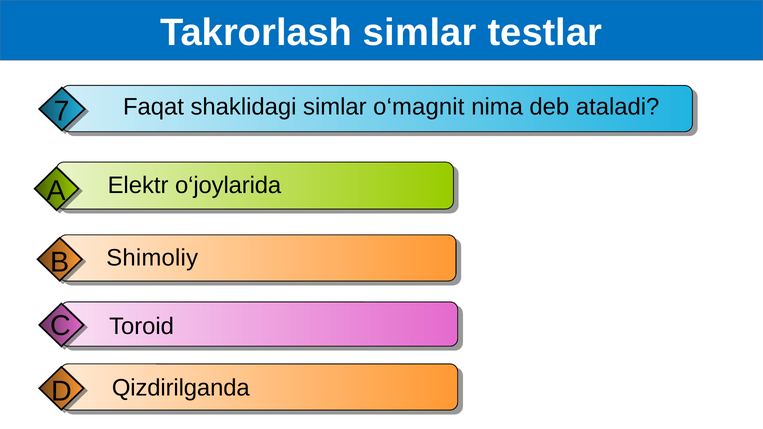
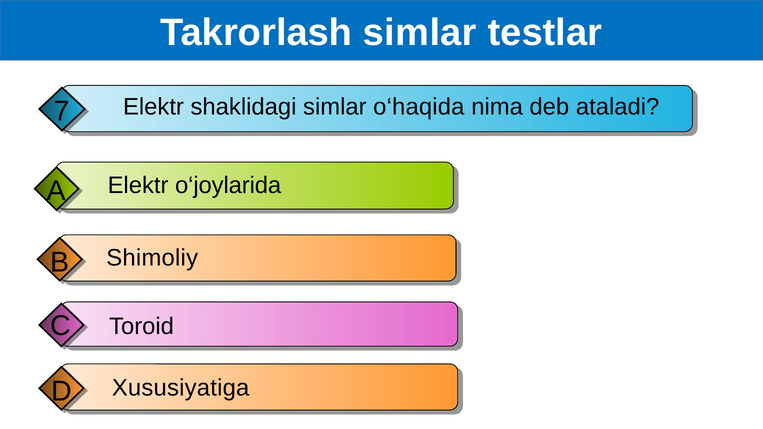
Faqat: Faqat -> Elektr (153, 107)
o‘magnit: o‘magnit -> o‘haqida (419, 107)
Qizdirilganda: Qizdirilganda -> Xususiyatiga (181, 388)
